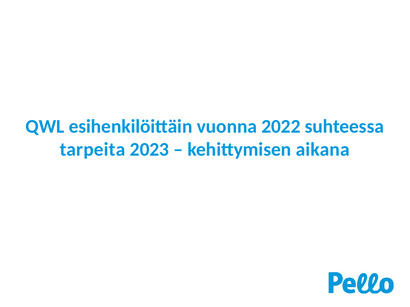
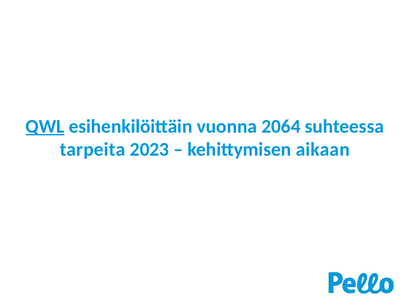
QWL underline: none -> present (45, 127)
2022: 2022 -> 2064 (281, 127)
aikana: aikana -> aikaan (323, 150)
